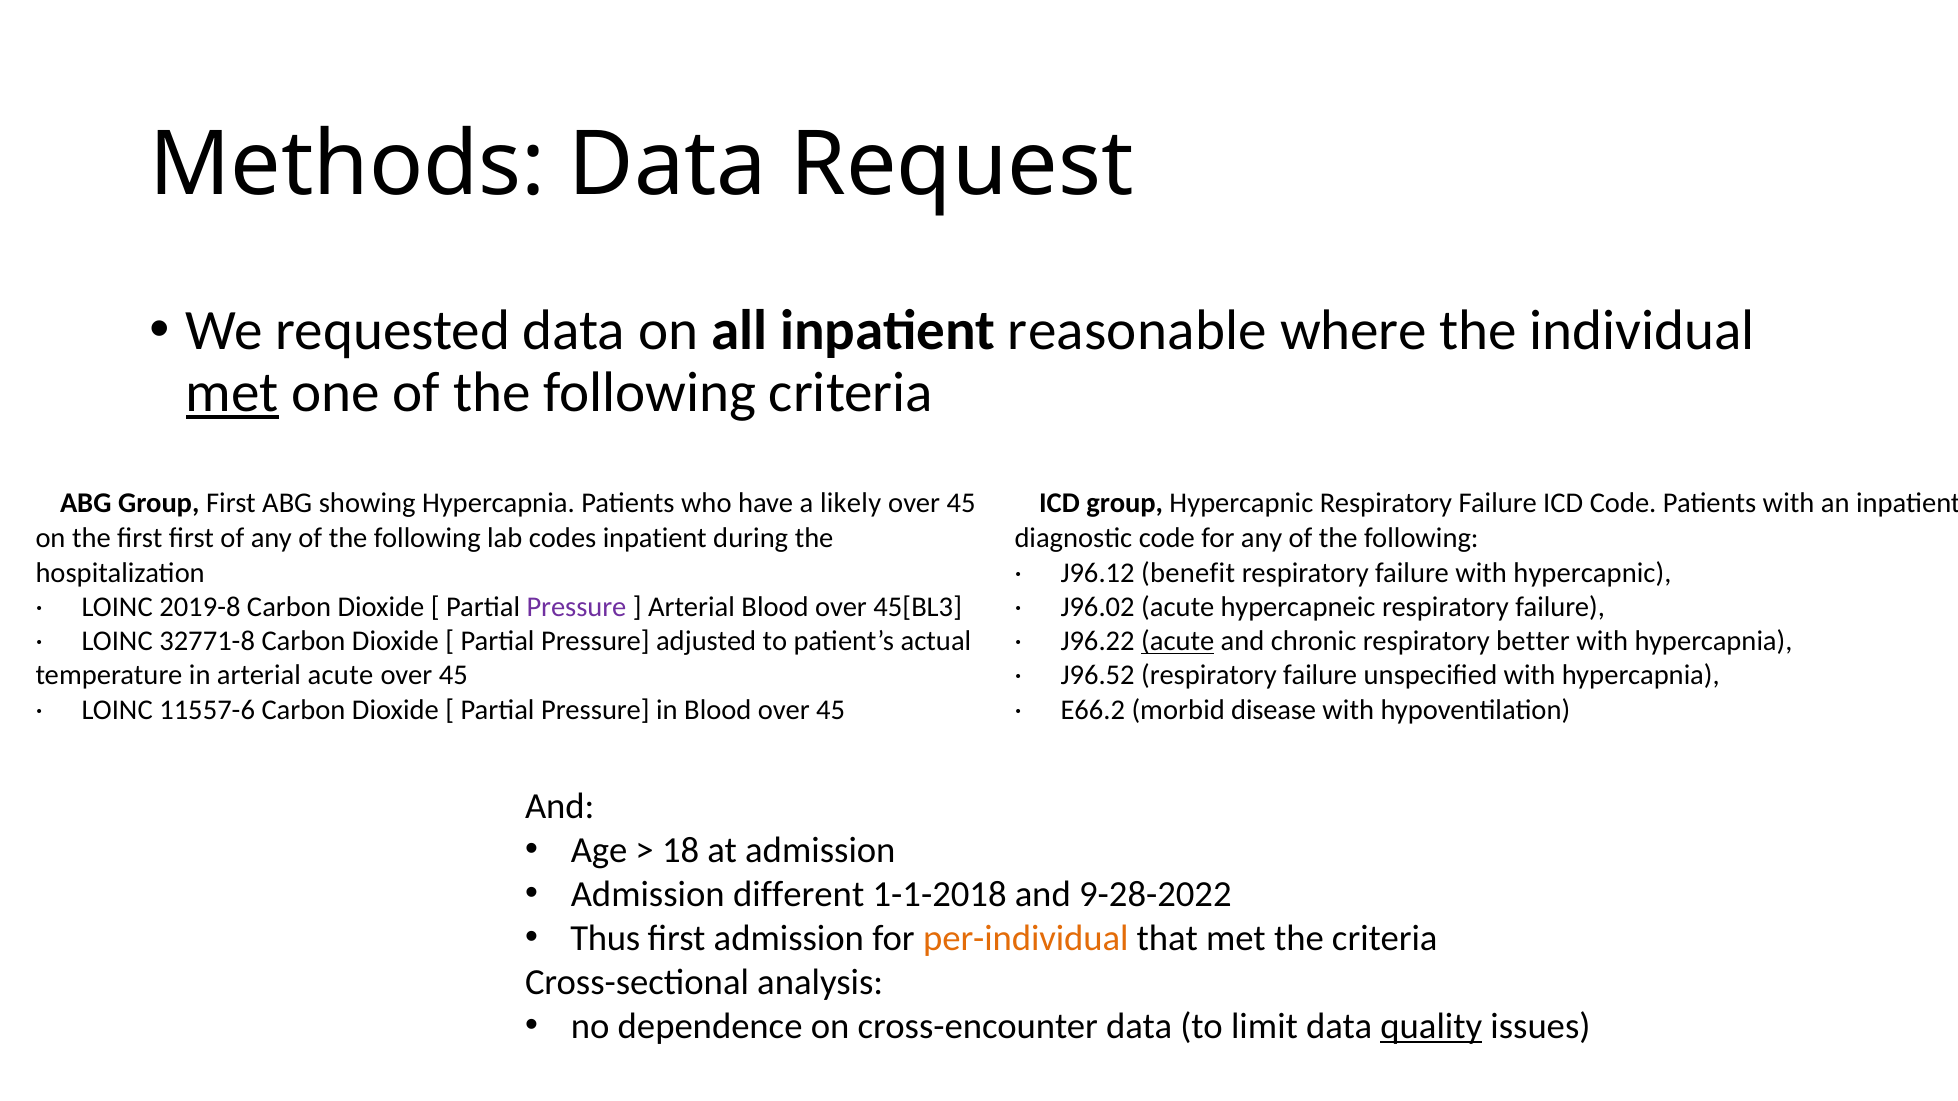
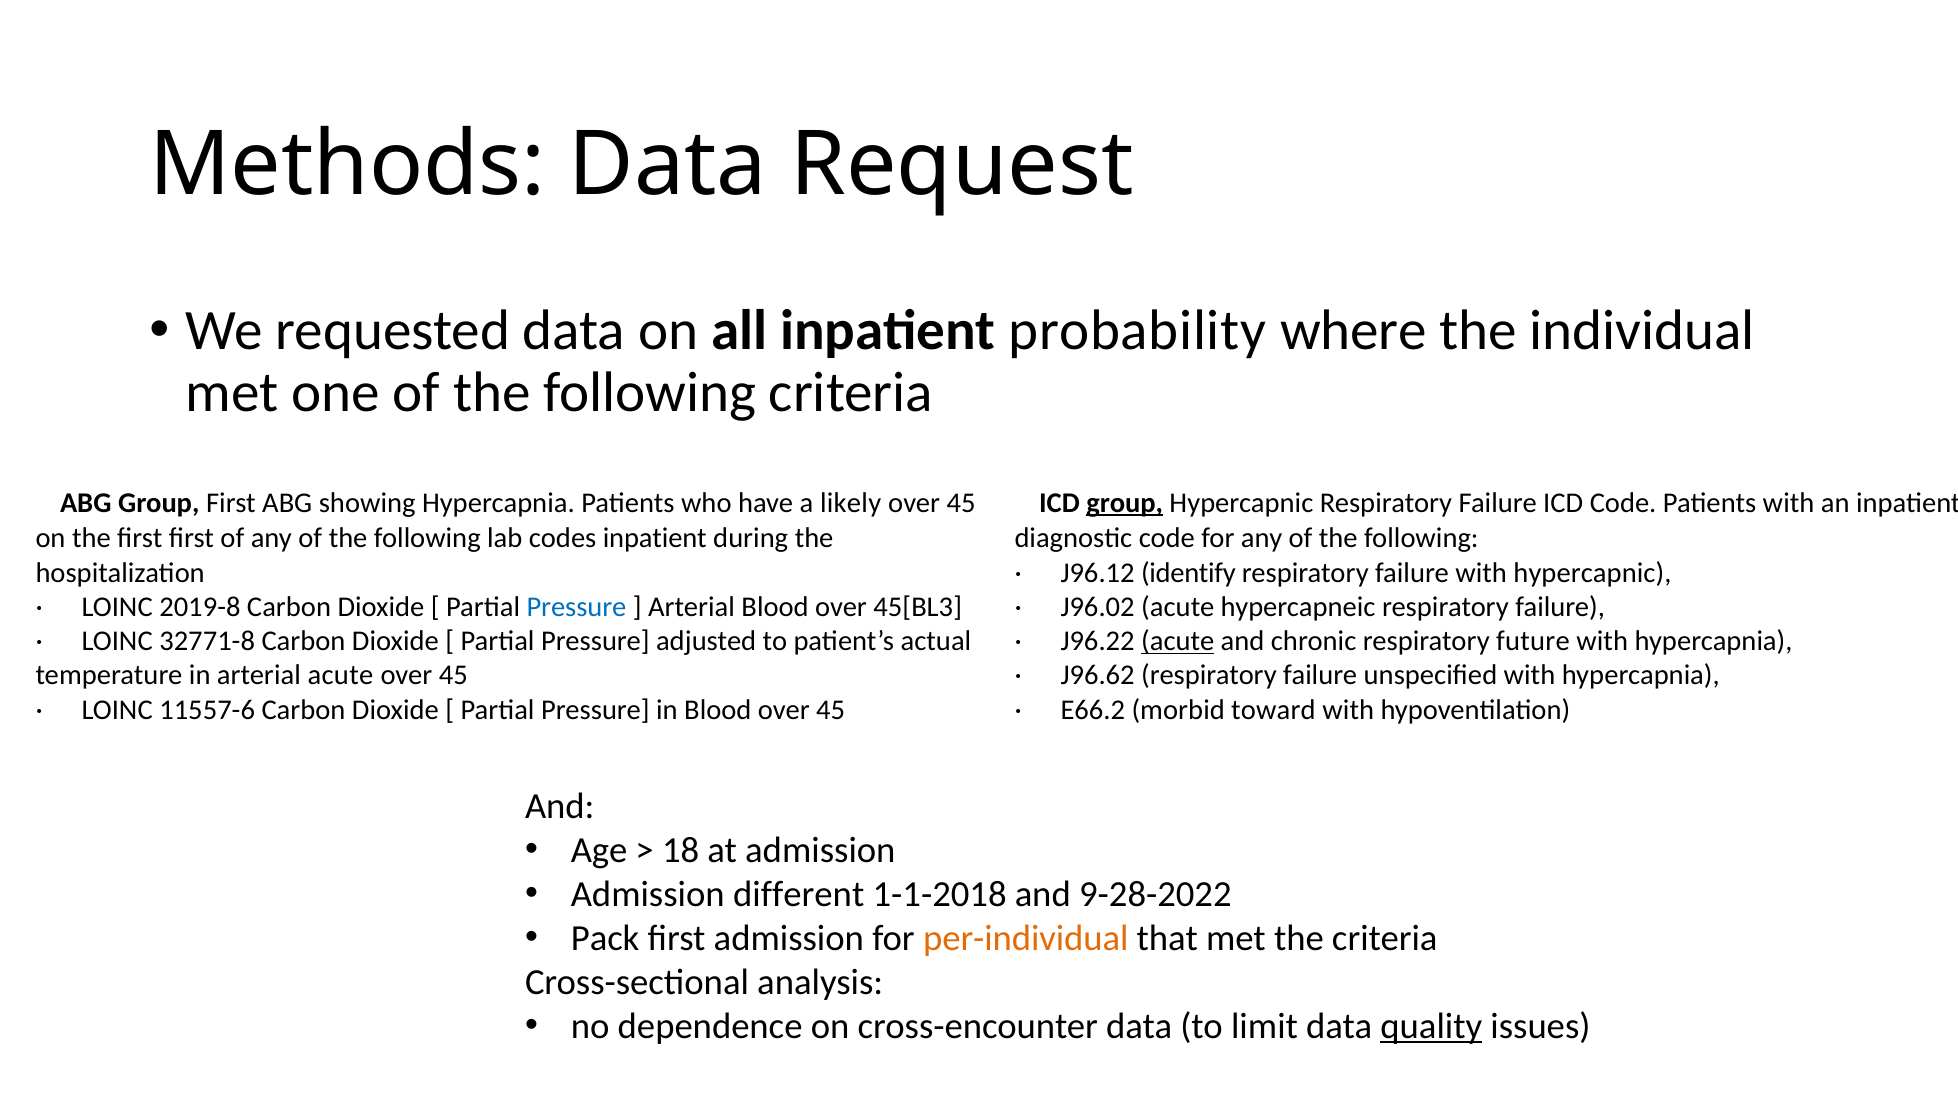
reasonable: reasonable -> probability (1137, 331)
met underline: present -> none (232, 393)
group underline: none -> present (1125, 503)
benefit: benefit -> identify (1188, 573)
Pressure colour: purple -> blue (576, 607)
better: better -> future (1533, 642)
J96.52: J96.52 -> J96.62 (1098, 676)
disease: disease -> toward (1273, 710)
Thus: Thus -> Pack (605, 939)
